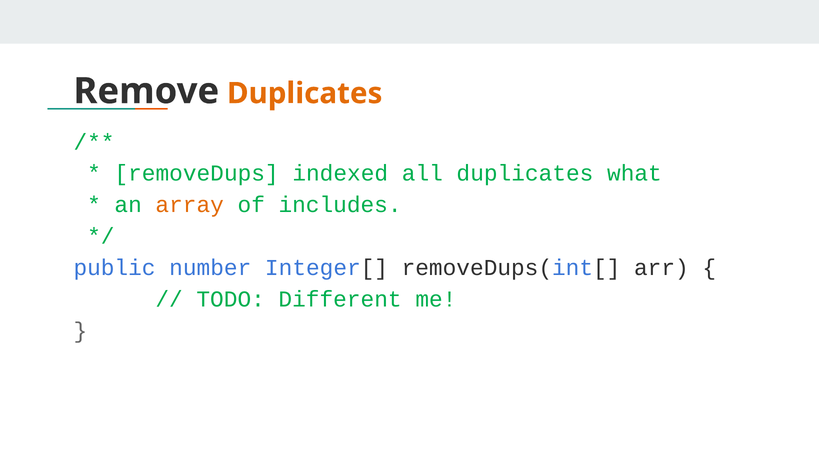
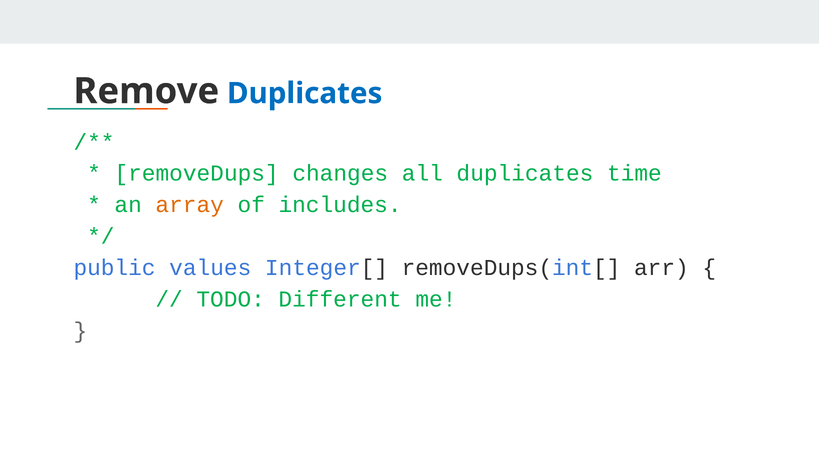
Duplicates colour: orange -> blue (305, 93)
indexed: indexed -> changes (340, 173)
what: what -> time (634, 173)
number: number -> values (210, 268)
